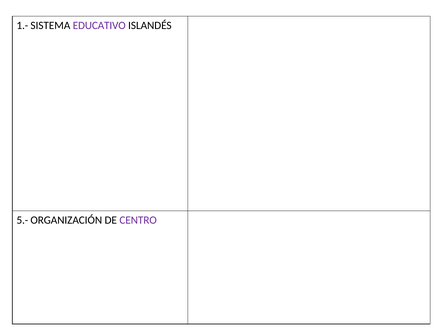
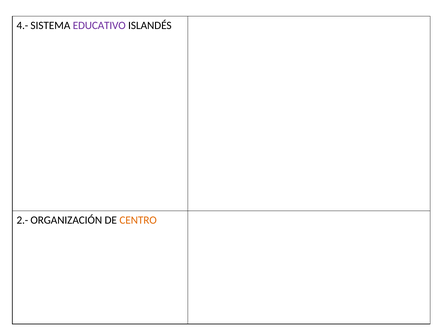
1.-: 1.- -> 4.- (22, 25)
5.-: 5.- -> 2.- (22, 220)
CENTRO colour: purple -> orange (138, 220)
